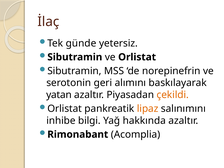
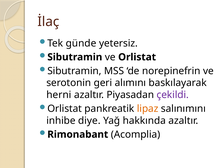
yatan: yatan -> herni (59, 95)
çekildi colour: orange -> purple (173, 95)
bilgi: bilgi -> diye (89, 121)
